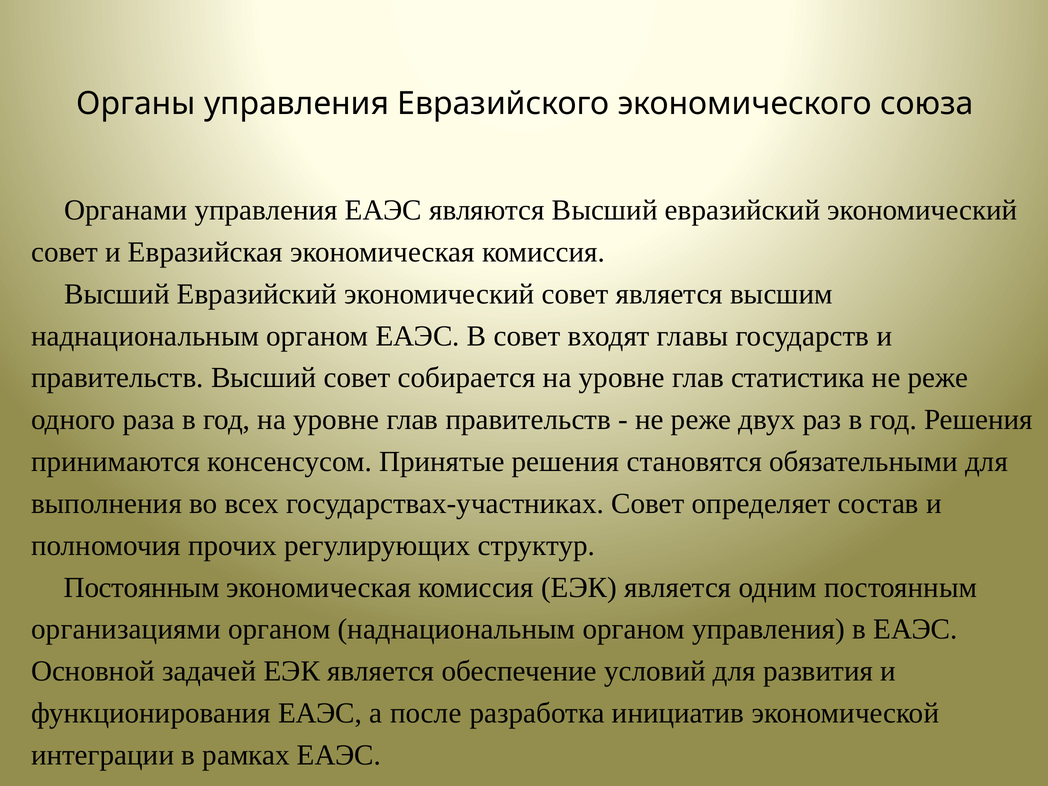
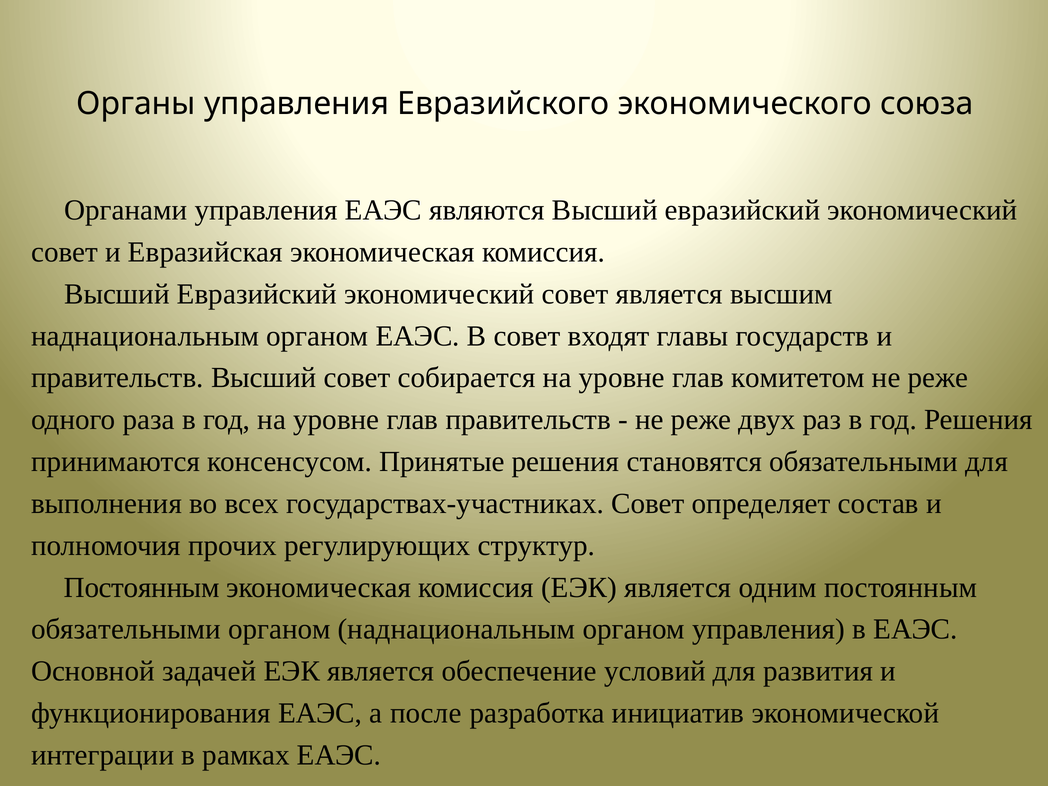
статистика: статистика -> комитетом (798, 378)
организациями: организациями -> обязательными (126, 629)
